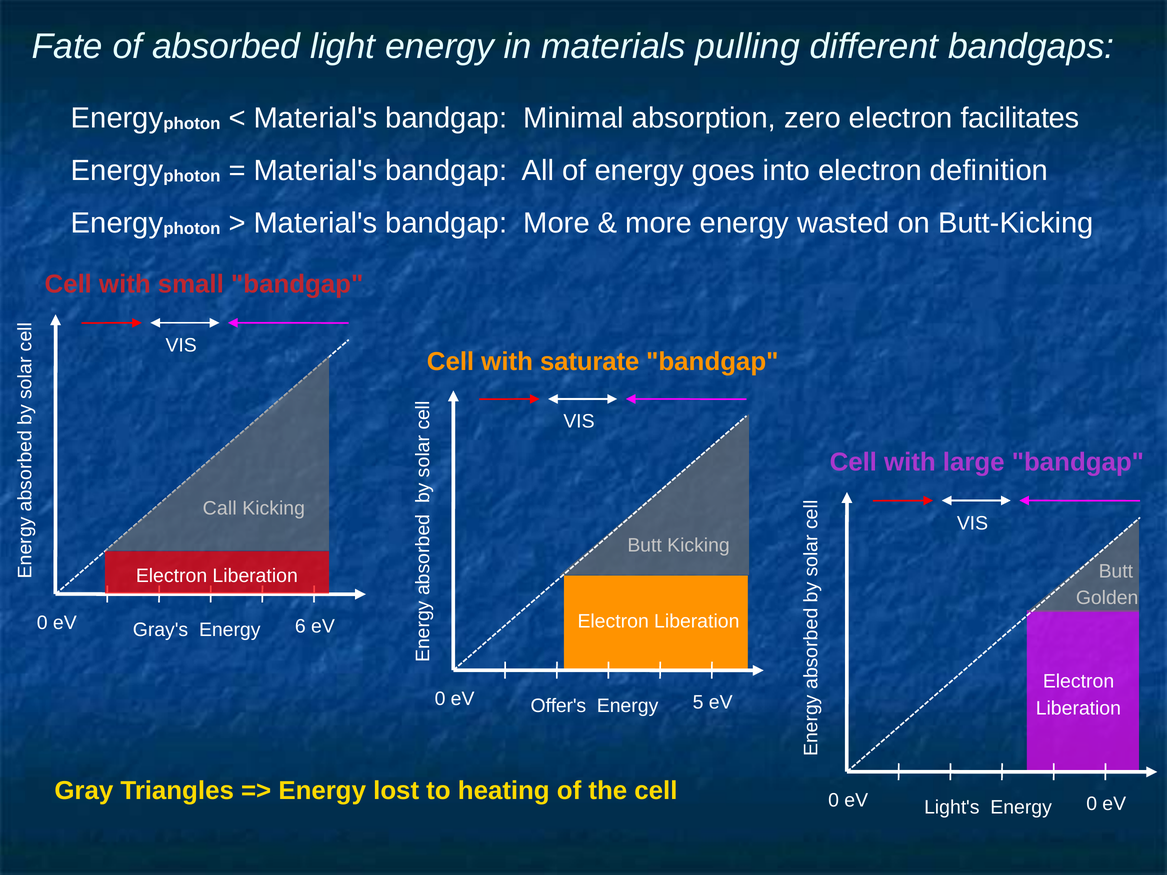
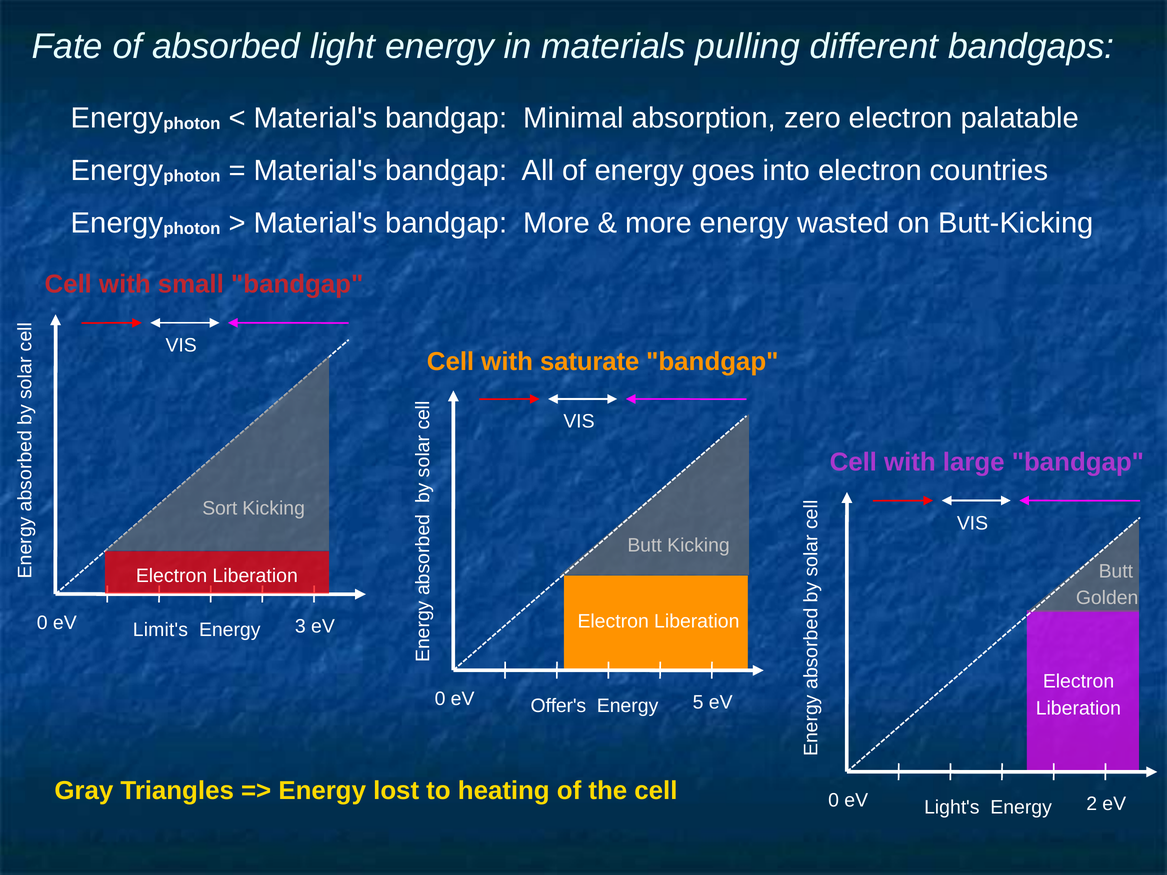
facilitates: facilitates -> palatable (1020, 118)
definition: definition -> countries (989, 171)
Call: Call -> Sort (220, 508)
6: 6 -> 3 (300, 626)
Gray's: Gray's -> Limit's (160, 630)
eV 0: 0 -> 2 (1092, 804)
